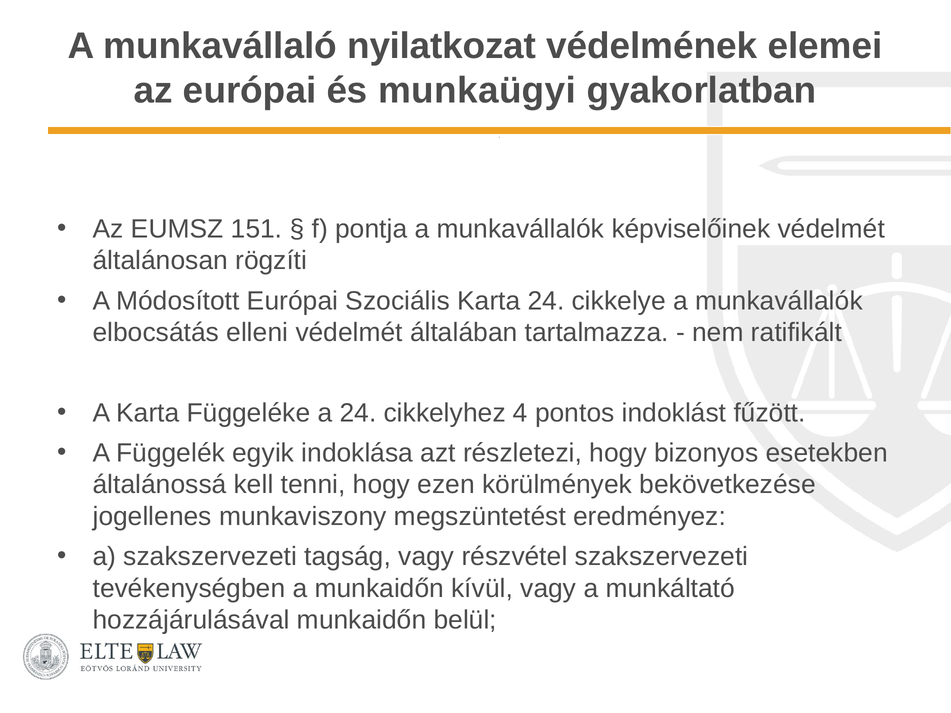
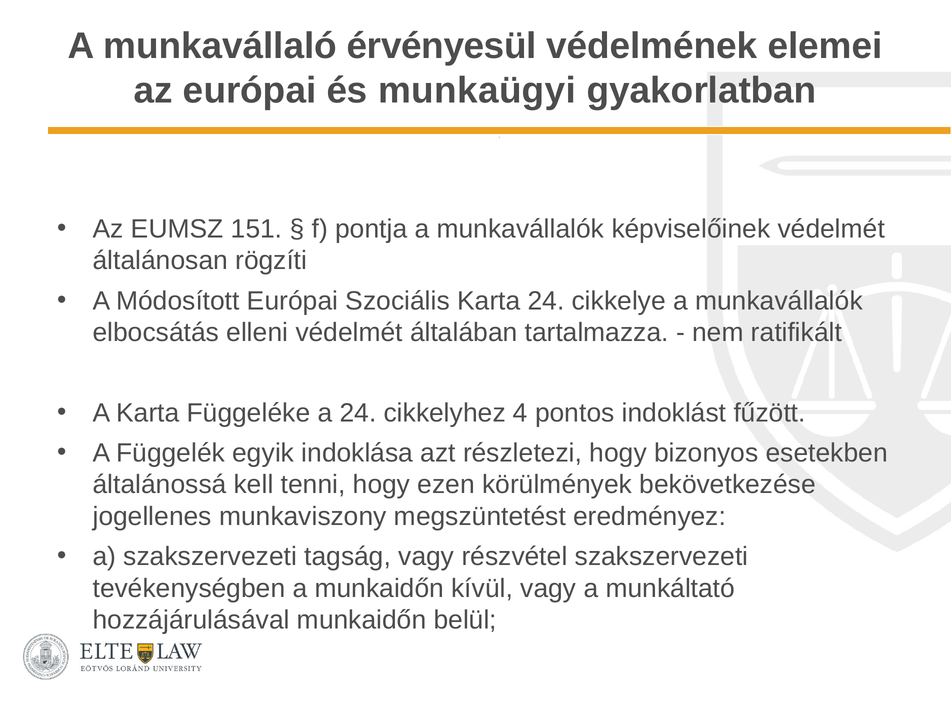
nyilatkozat: nyilatkozat -> érvényesül (442, 46)
